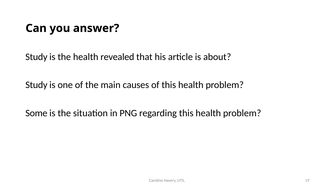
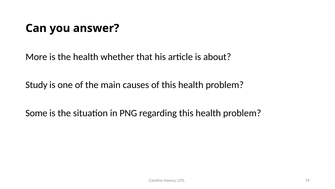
Study: Study -> More (36, 57)
revealed: revealed -> whether (117, 57)
